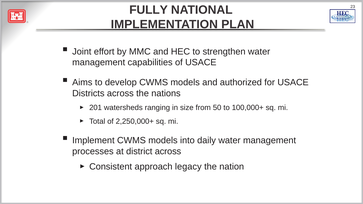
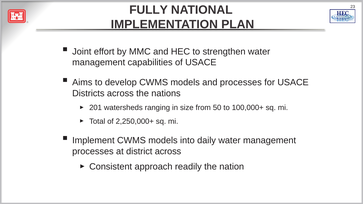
and authorized: authorized -> processes (241, 82)
legacy: legacy -> readily (188, 167)
